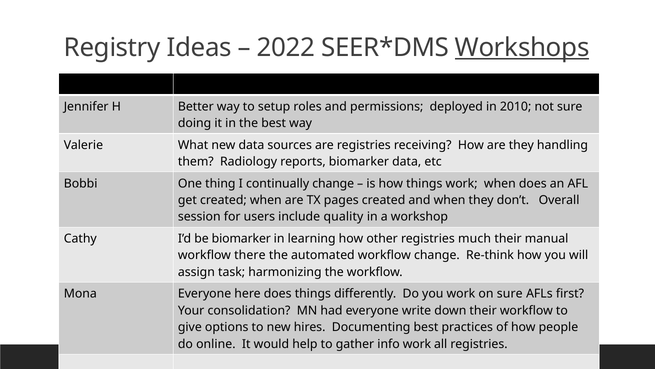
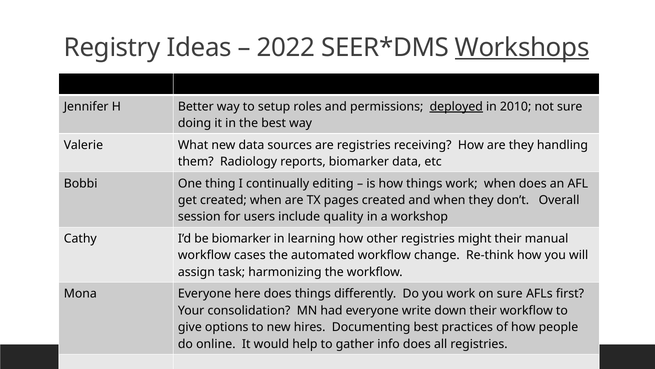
deployed underline: none -> present (456, 106)
continually change: change -> editing (333, 183)
much: much -> might (475, 238)
there: there -> cases (250, 255)
info work: work -> does (417, 343)
